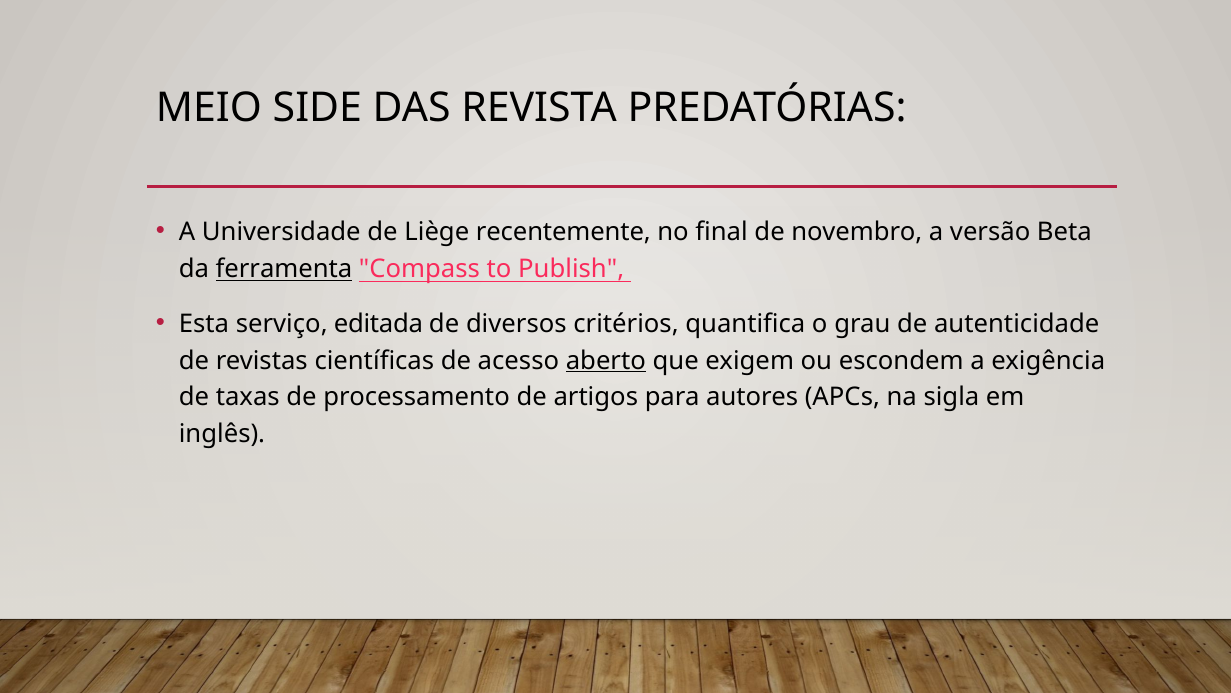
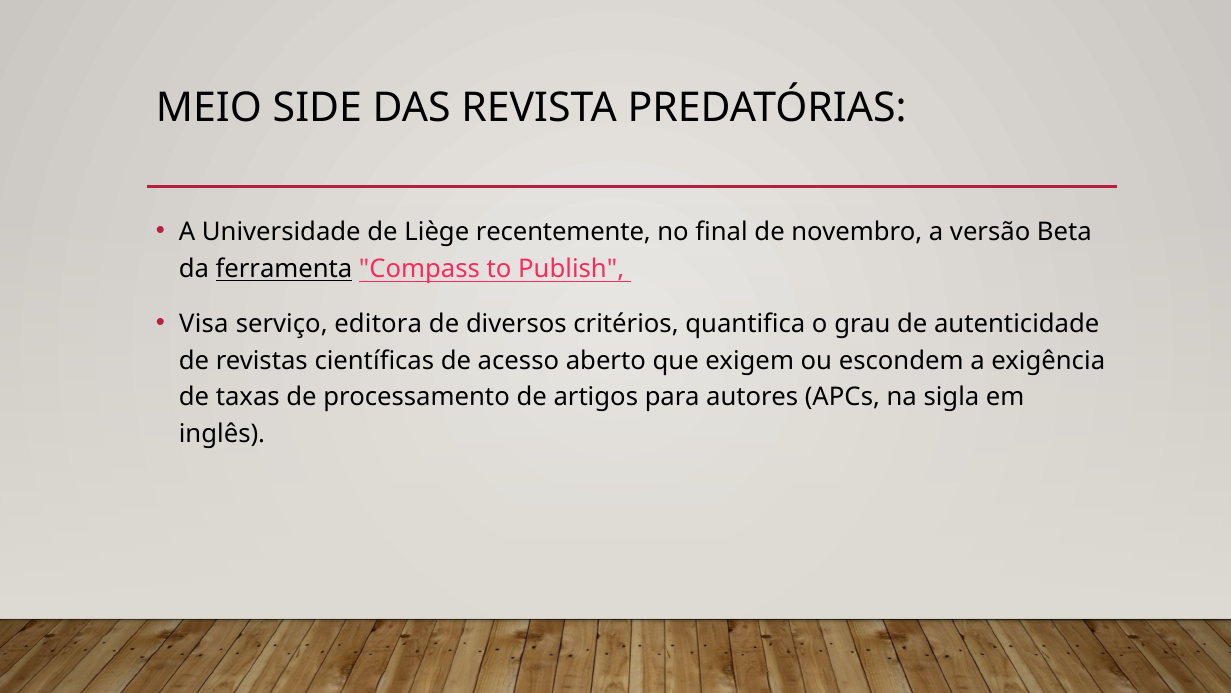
Esta: Esta -> Visa (204, 323)
editada: editada -> editora (378, 323)
aberto underline: present -> none (606, 360)
